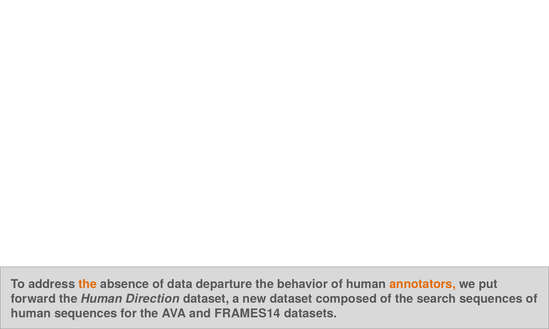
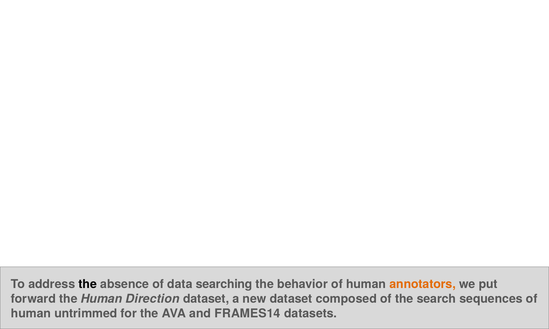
the colour: orange -> black (88, 284)
departure: departure -> searching (224, 284)
human sequences: sequences -> untrimmed (86, 314)
